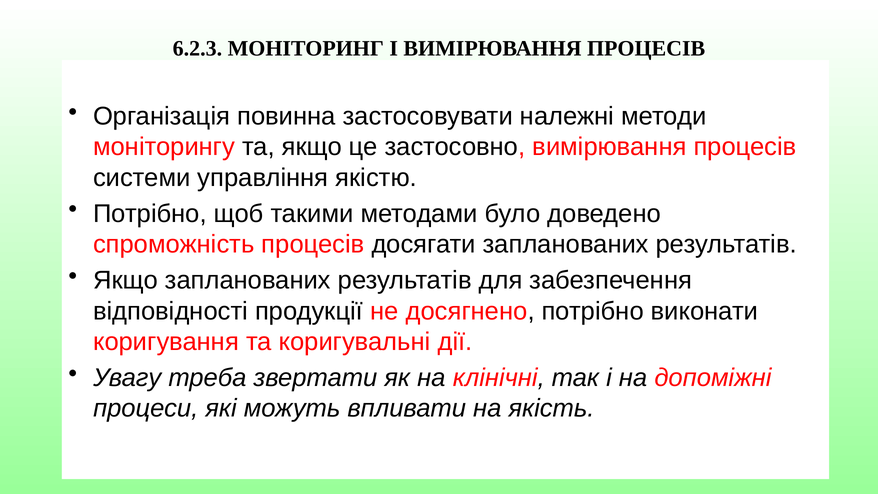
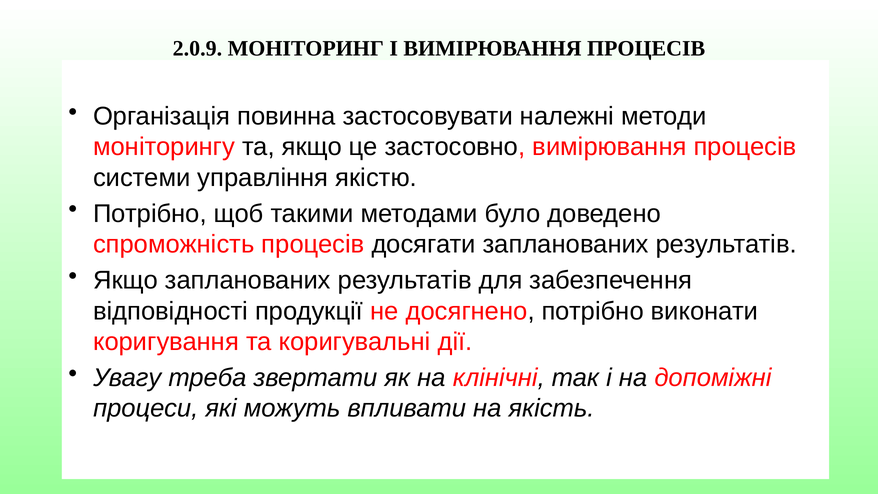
6.2.3: 6.2.3 -> 2.0.9 (197, 48)
